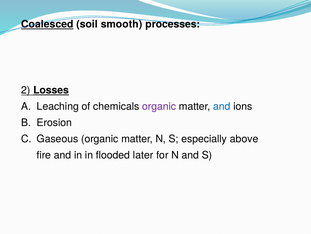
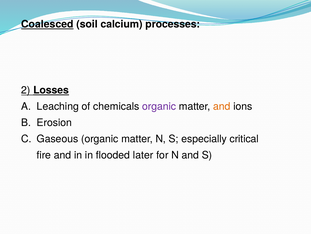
smooth: smooth -> calcium (122, 24)
and colour: blue -> orange (222, 106)
above: above -> critical (244, 138)
